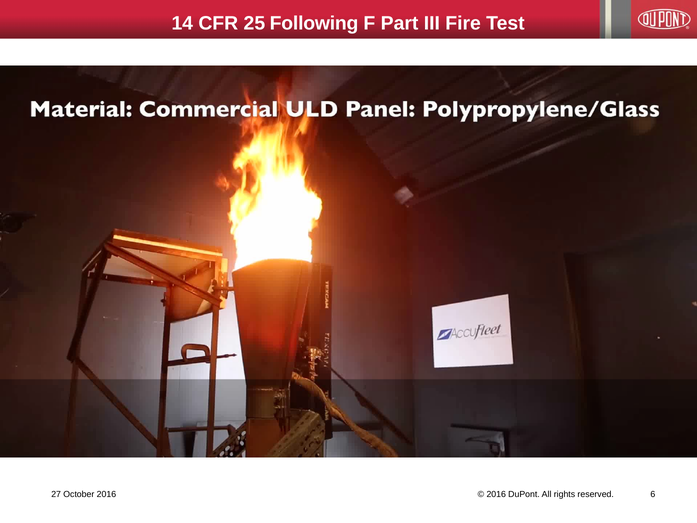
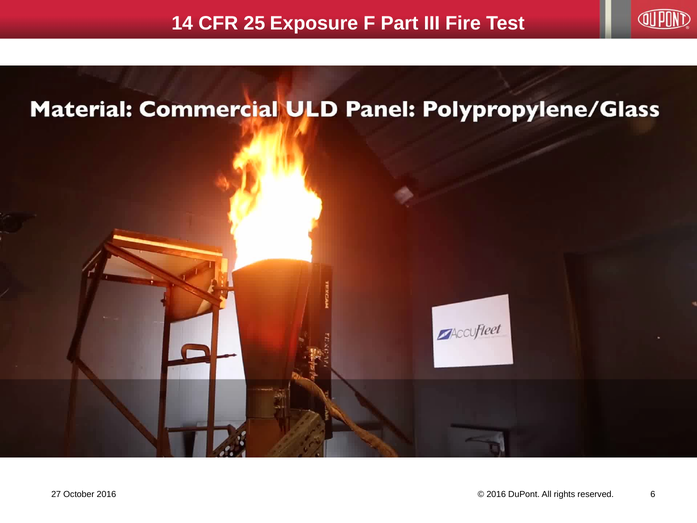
Following: Following -> Exposure (314, 23)
